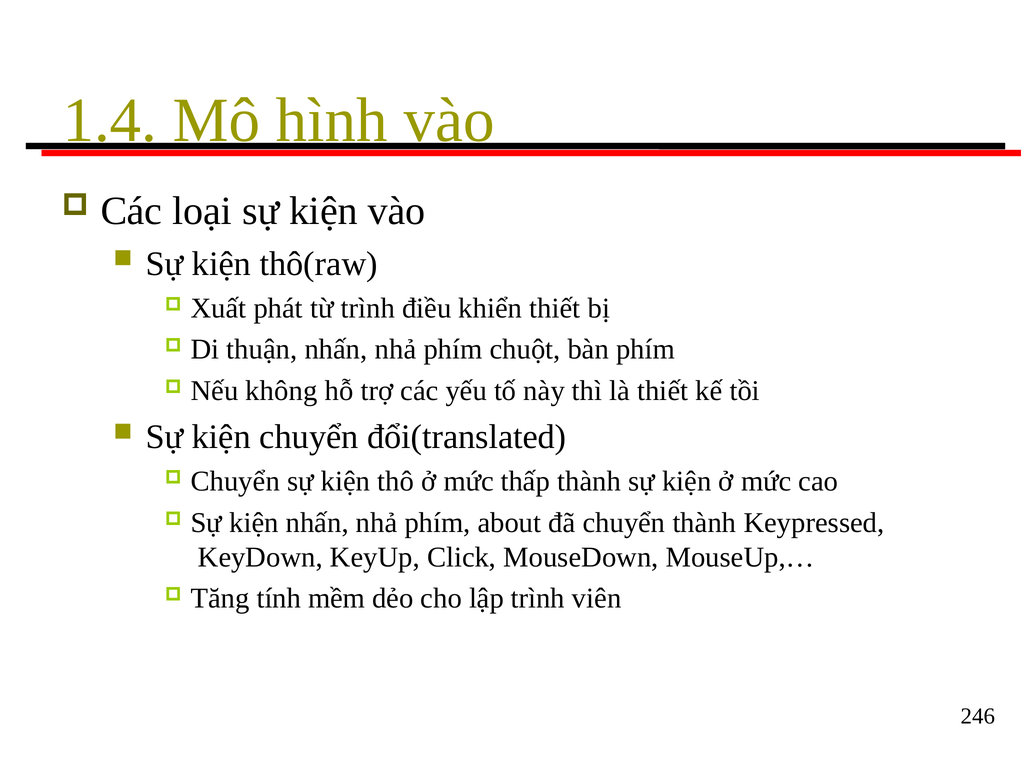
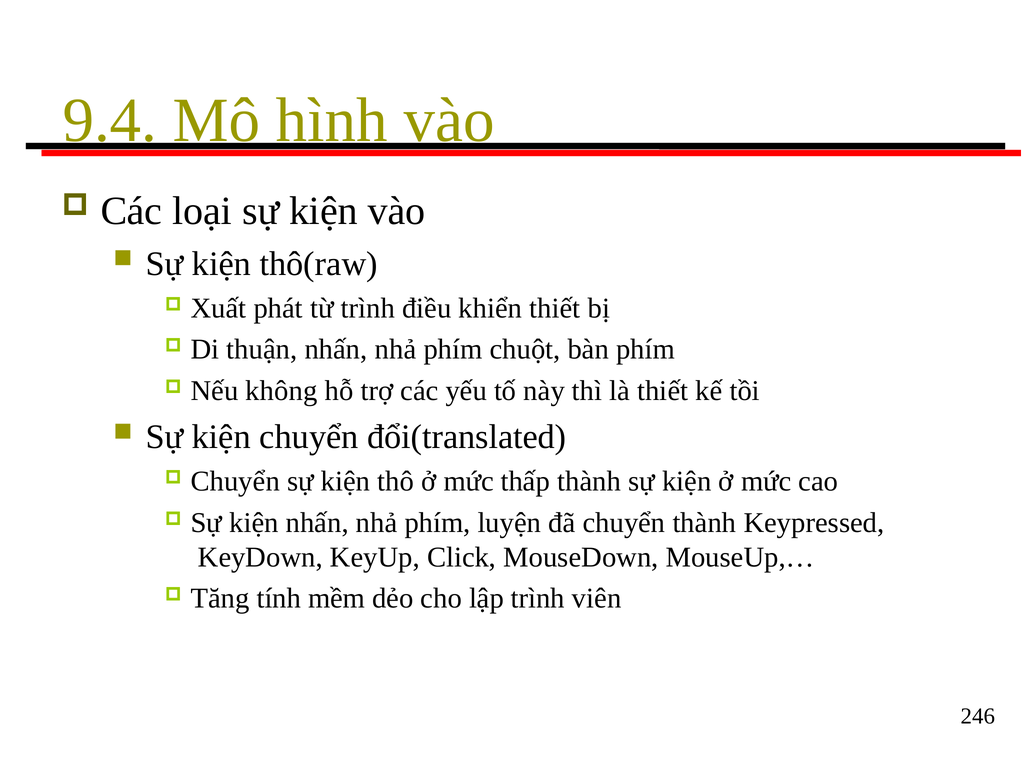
1.4: 1.4 -> 9.4 (110, 120)
about: about -> luyện (509, 523)
